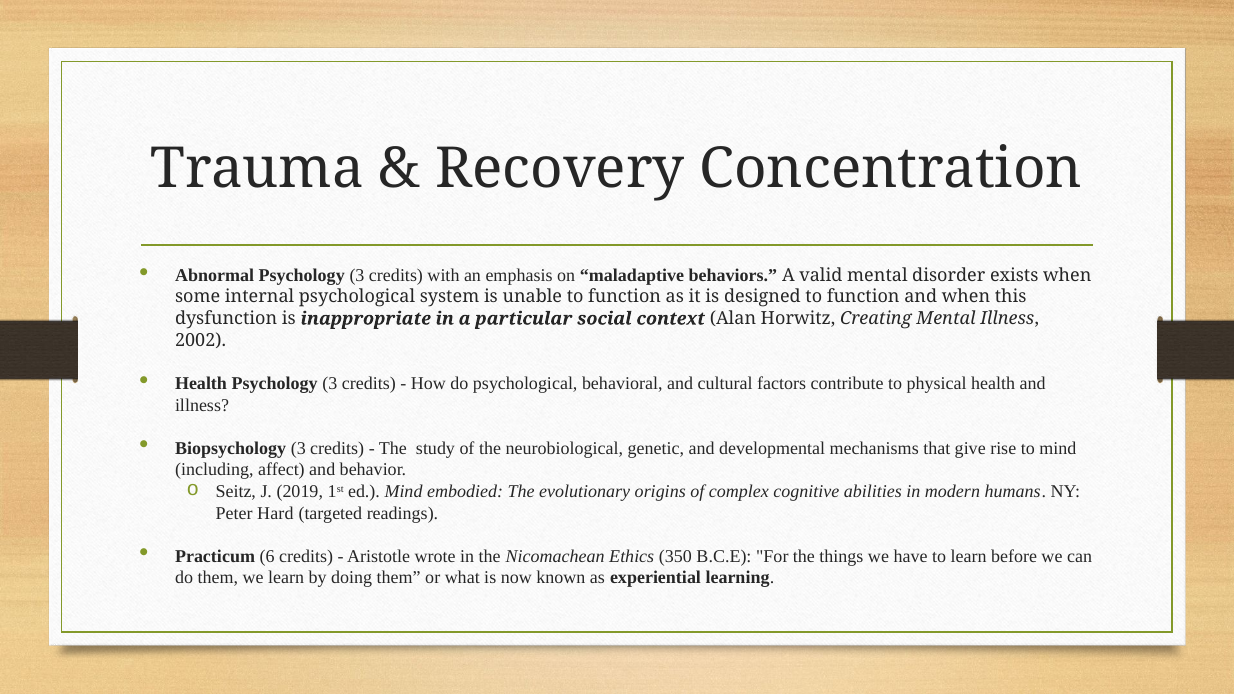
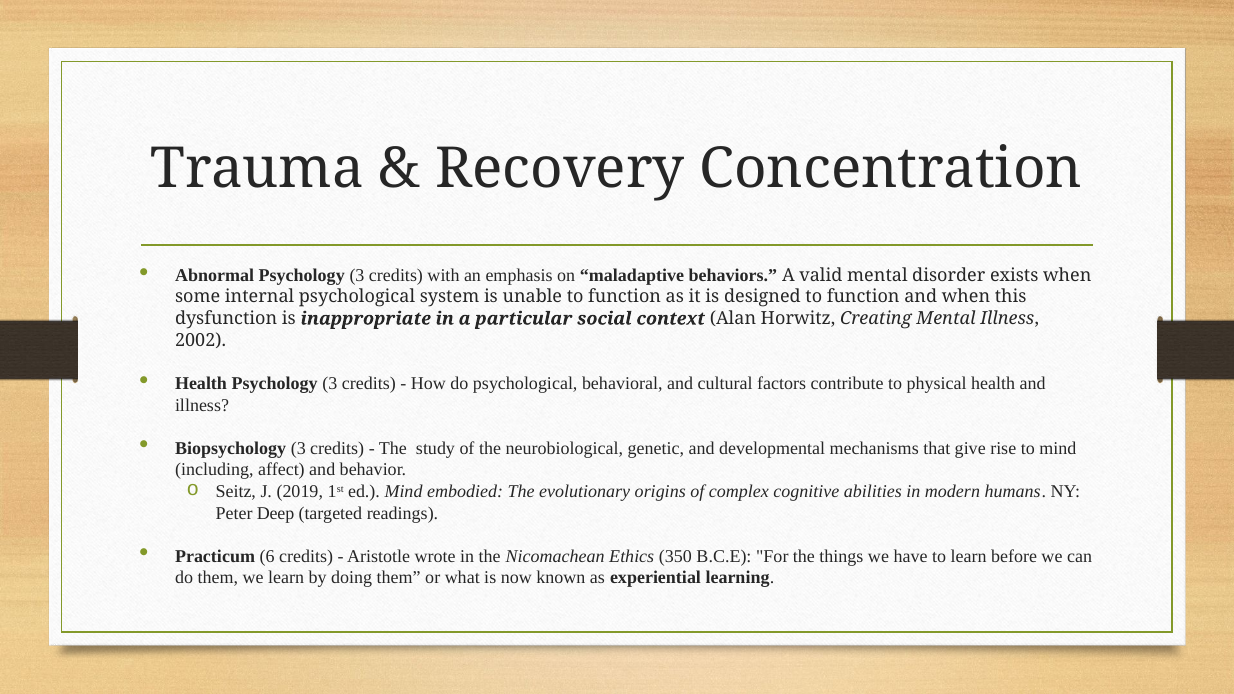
Hard: Hard -> Deep (276, 513)
